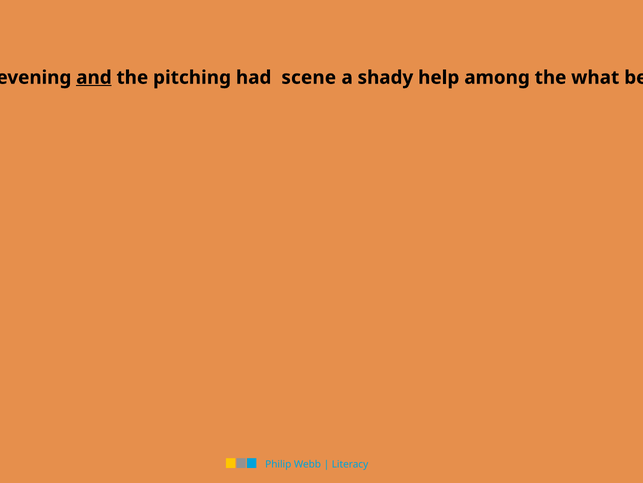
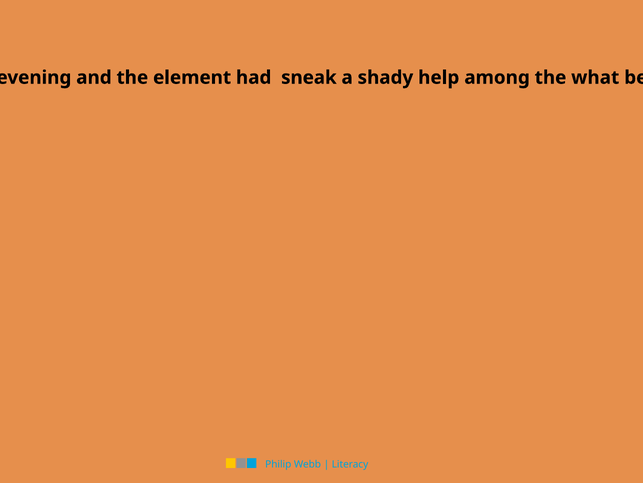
and underline: present -> none (94, 77)
pitching: pitching -> element (192, 77)
scene: scene -> sneak (309, 77)
